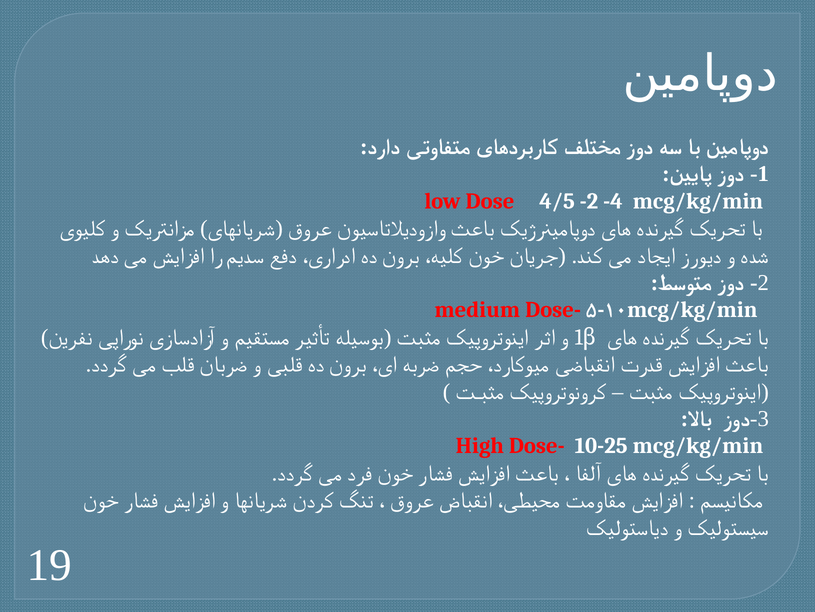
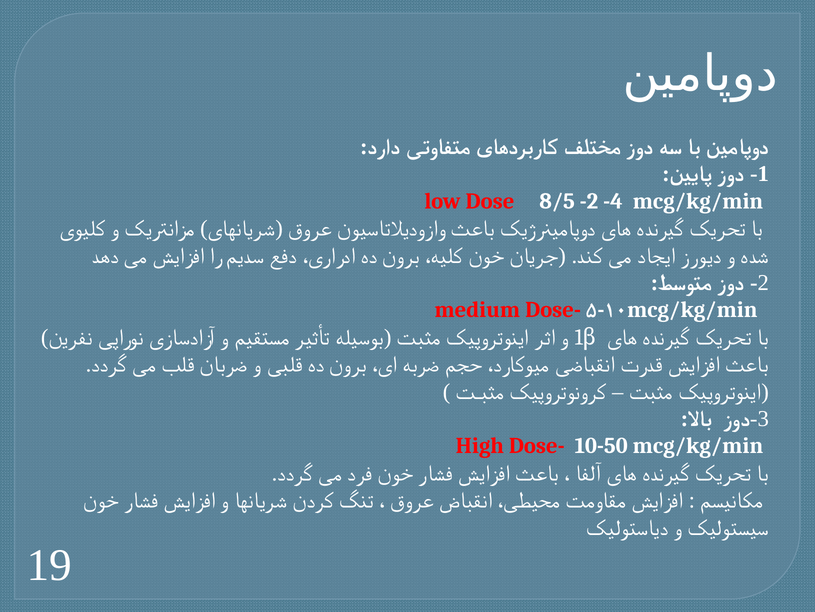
4/5: 4/5 -> 8/5 (557, 201)
10-25: 10-25 -> 10-50 (601, 445)
